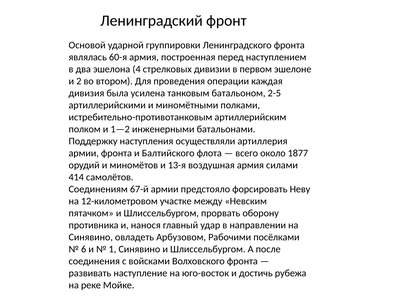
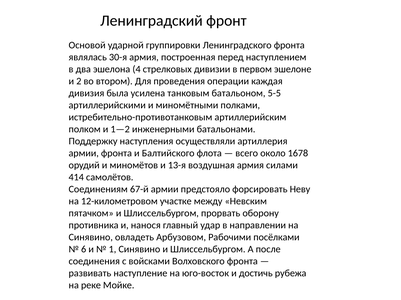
60-я: 60-я -> 30-я (118, 57)
2-5: 2-5 -> 5-5 (274, 93)
1877: 1877 -> 1678 (298, 153)
